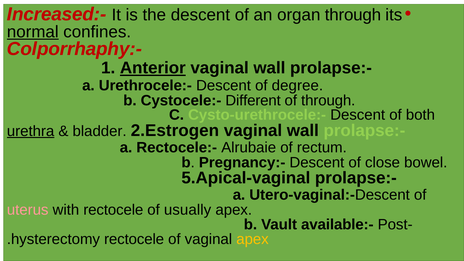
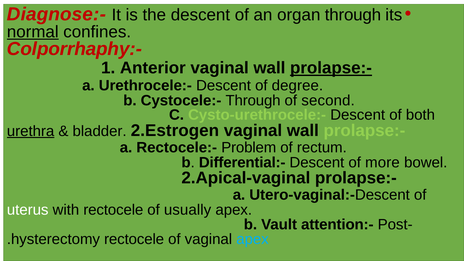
Increased:-: Increased:- -> Diagnose:- (56, 14)
Anterior underline: present -> none (153, 68)
prolapse:- underline: none -> present (331, 68)
Cystocele:- Different: Different -> Through (253, 100)
of through: through -> second (328, 100)
Alrubaie: Alrubaie -> Problem (249, 148)
Pregnancy:-: Pregnancy:- -> Differential:- (242, 162)
close: close -> more (382, 162)
5.Apical-vaginal: 5.Apical-vaginal -> 2.Apical-vaginal (246, 178)
uterus colour: pink -> white (28, 210)
available:-: available:- -> attention:- (337, 225)
apex colour: yellow -> light blue (252, 239)
